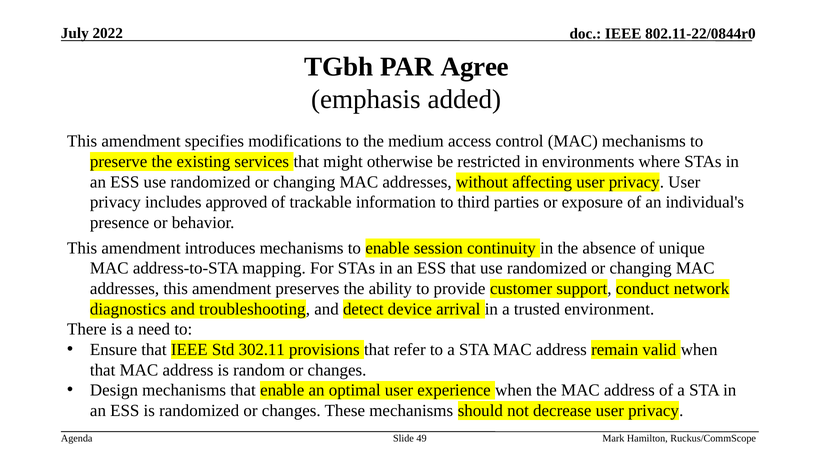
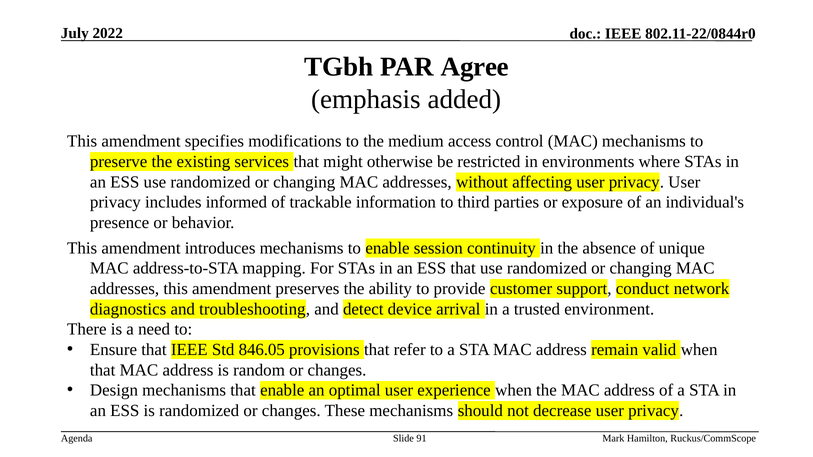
approved: approved -> informed (236, 202)
302.11: 302.11 -> 846.05 (262, 350)
49: 49 -> 91 (422, 439)
